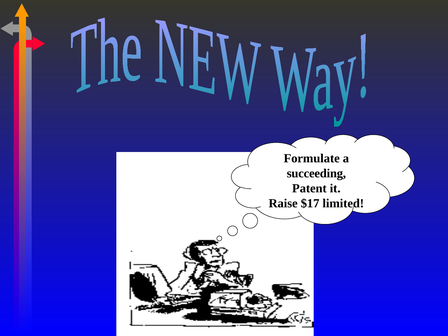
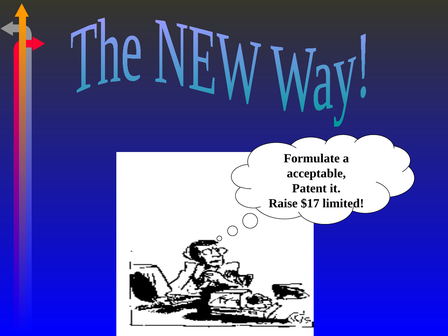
succeeding: succeeding -> acceptable (316, 173)
